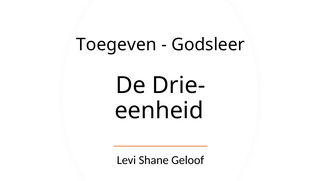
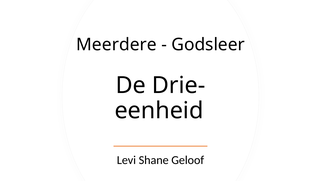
Toegeven: Toegeven -> Meerdere (116, 44)
